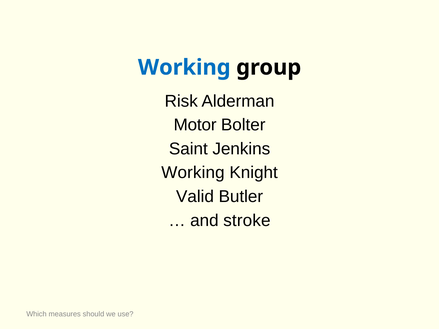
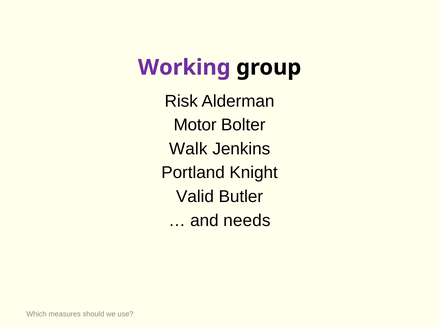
Working colour: blue -> purple (184, 67)
Saint: Saint -> Walk (188, 149)
Working: Working -> Portland (193, 173)
stroke: stroke -> needs (247, 221)
